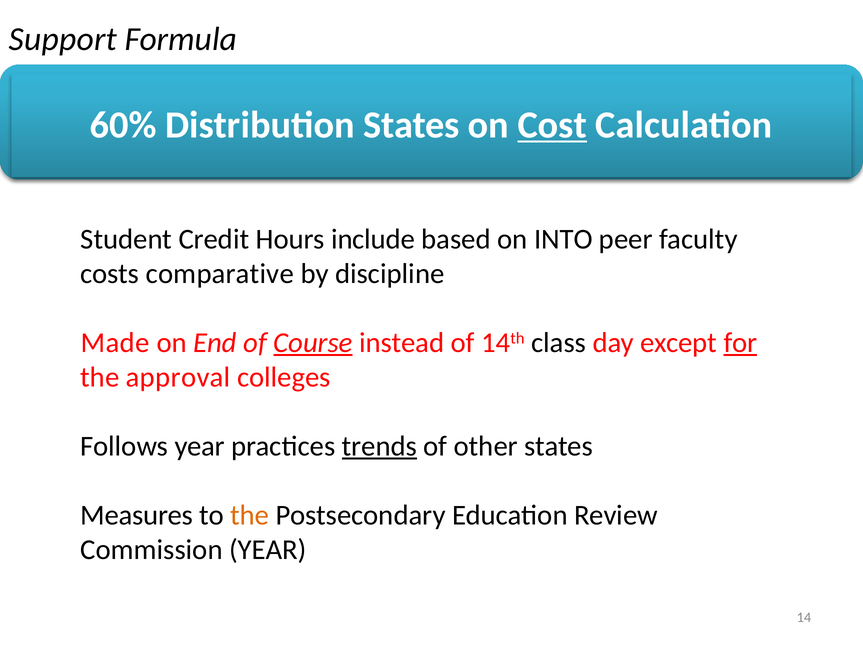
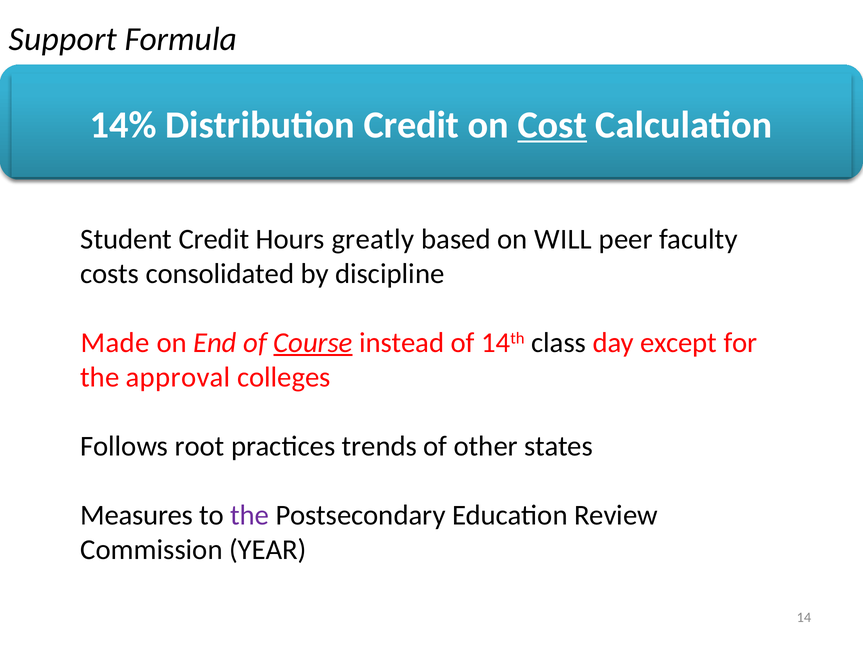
60%: 60% -> 14% (123, 125)
Distribution States: States -> Credit (411, 125)
include: include -> greatly (373, 239)
INTO: INTO -> WILL (563, 239)
comparative: comparative -> consolidated (220, 274)
for underline: present -> none (740, 343)
Follows year: year -> root (200, 446)
trends underline: present -> none (379, 446)
the colour: orange -> purple (250, 515)
